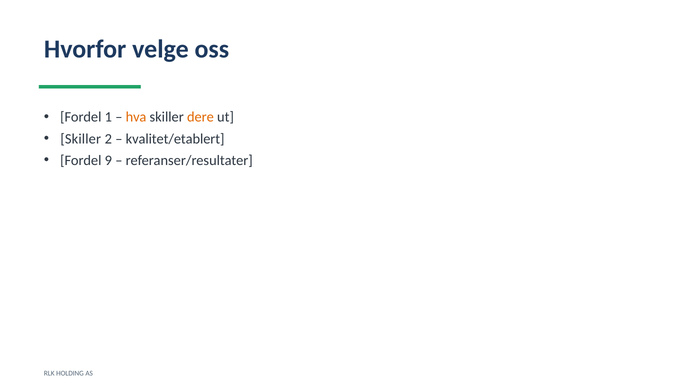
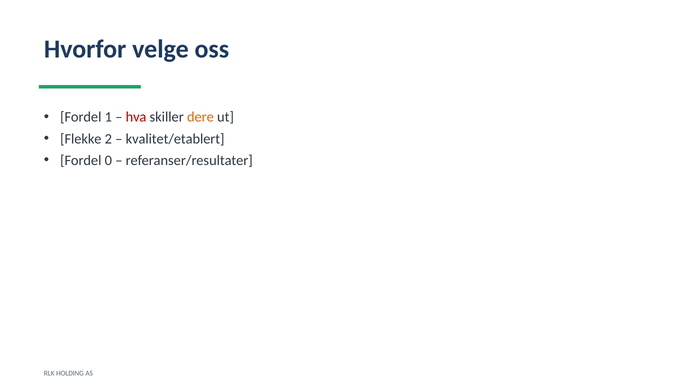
hva colour: orange -> red (136, 117)
Skiller: Skiller -> Flekke (81, 139)
9: 9 -> 0 (108, 160)
